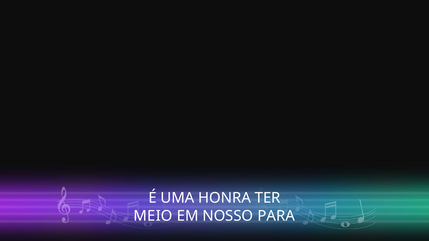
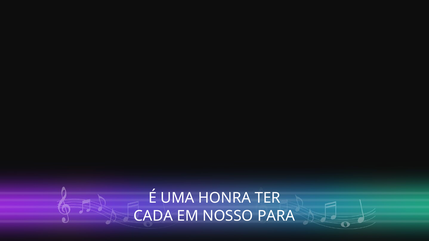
MEIO: MEIO -> CADA (153, 216)
